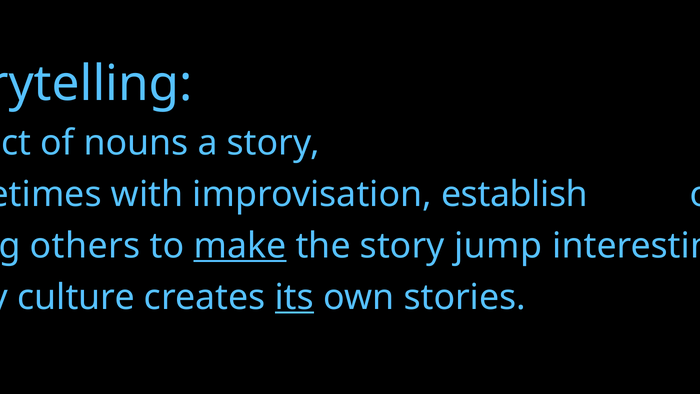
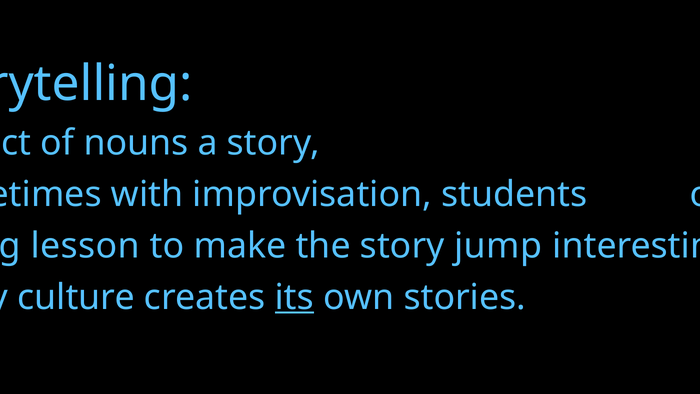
establish: establish -> students (514, 194)
others: others -> lesson (85, 246)
make underline: present -> none (240, 246)
